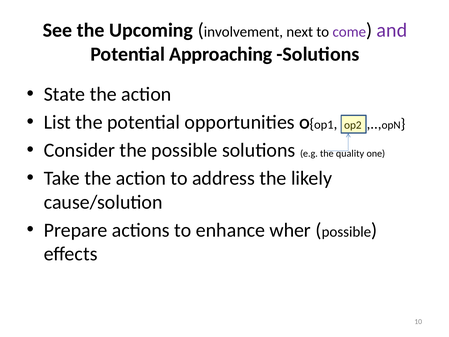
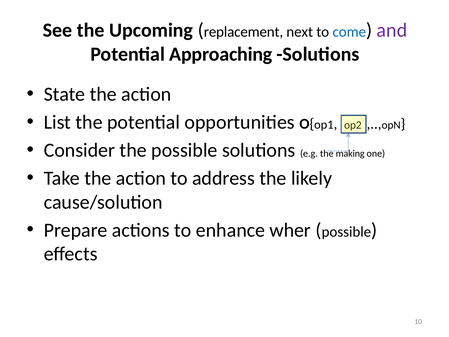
involvement: involvement -> replacement (243, 32)
come colour: purple -> blue (349, 32)
quality: quality -> making (350, 153)
